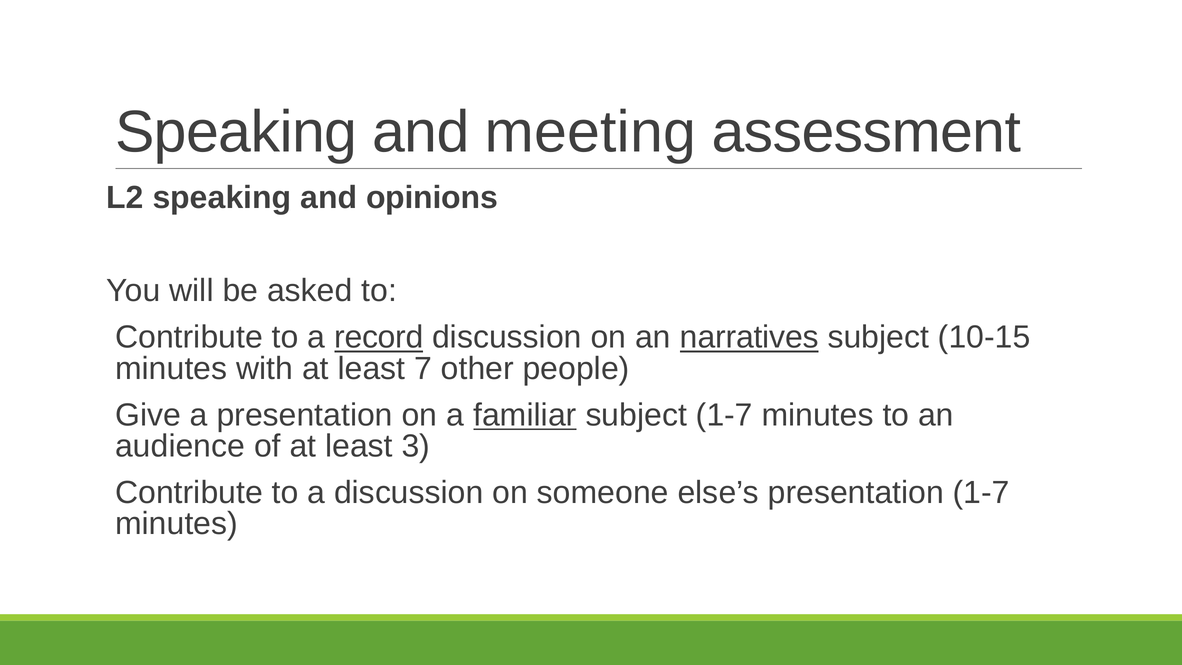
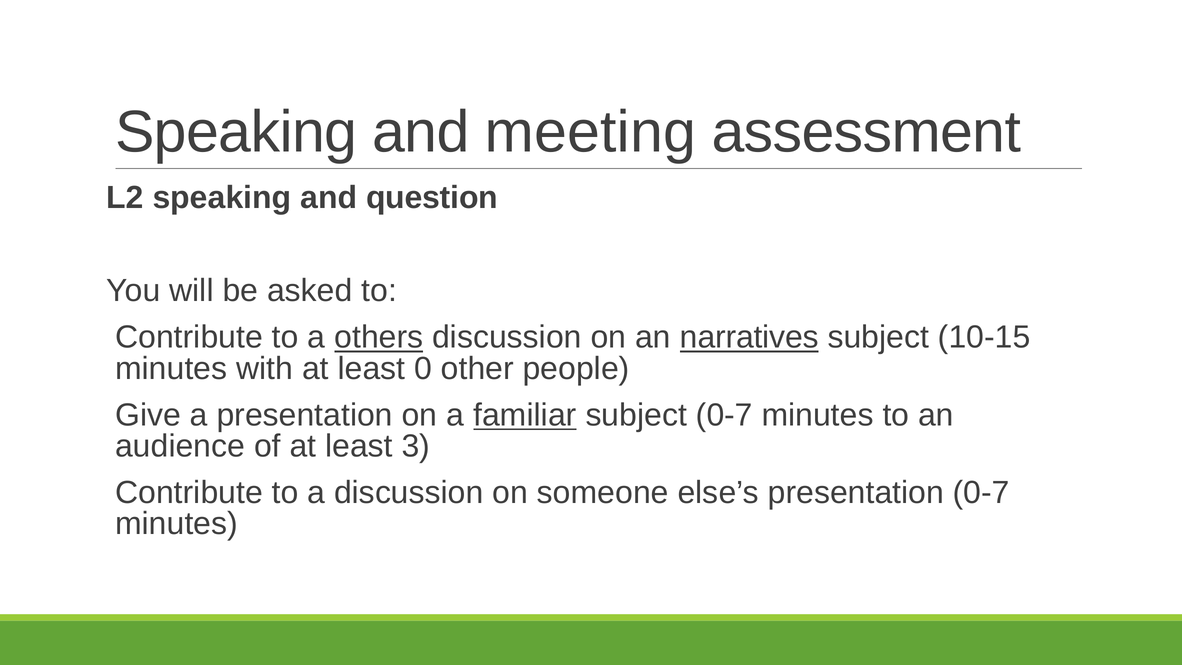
opinions: opinions -> question (432, 198)
record: record -> others (379, 337)
7: 7 -> 0 (423, 368)
subject 1-7: 1-7 -> 0-7 (724, 415)
presentation 1-7: 1-7 -> 0-7 (981, 493)
